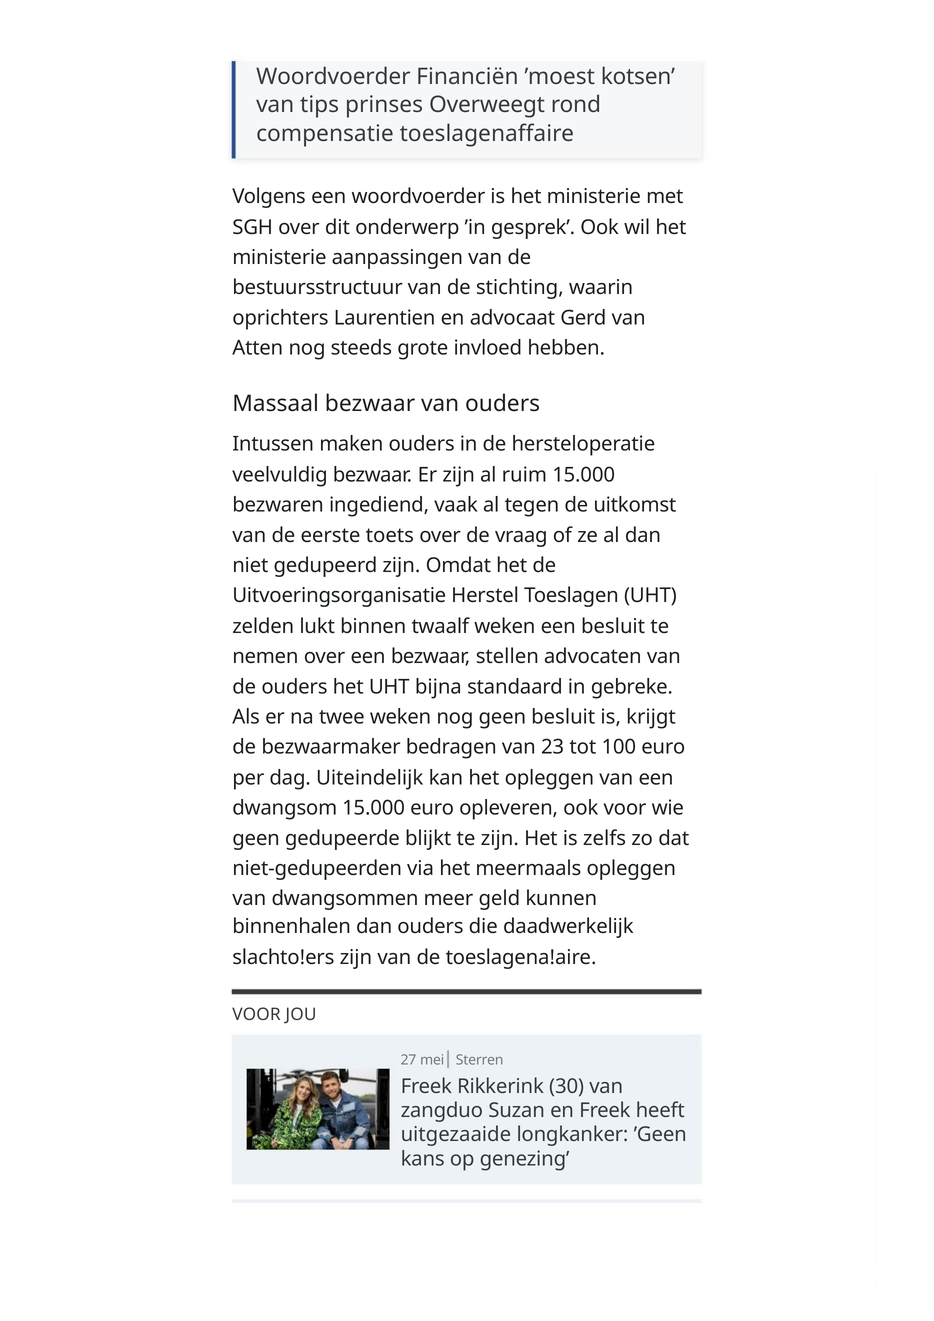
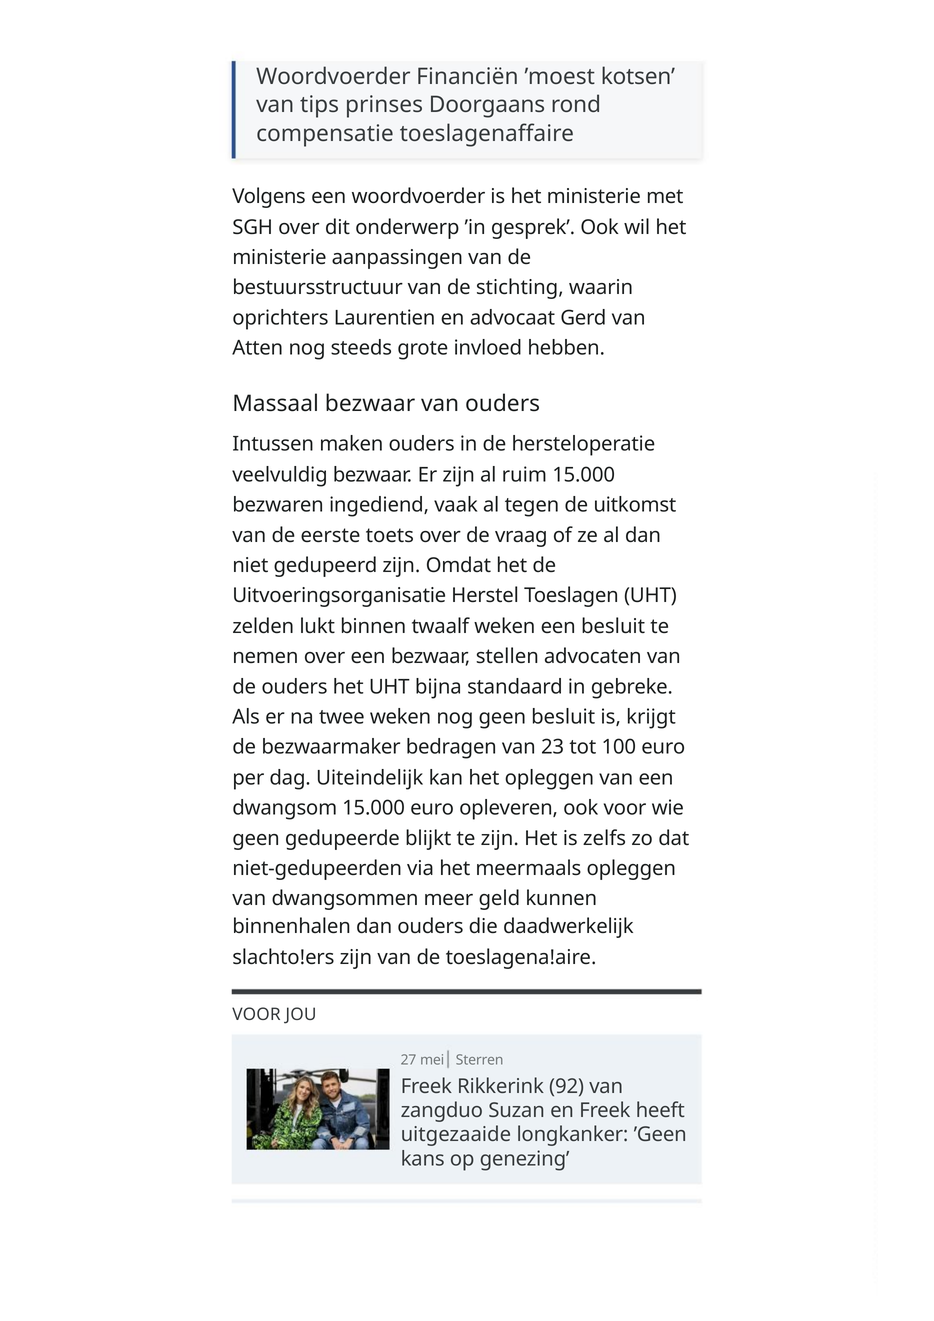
Overweegt: Overweegt -> Doorgaans (487, 105)
30: 30 -> 92 (567, 1086)
